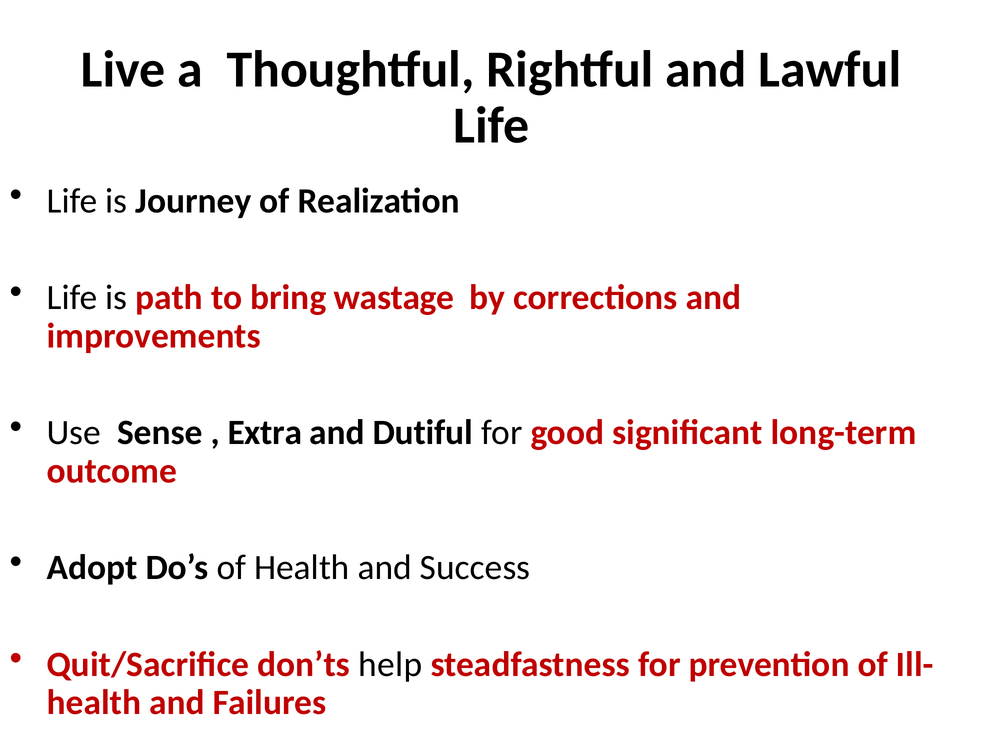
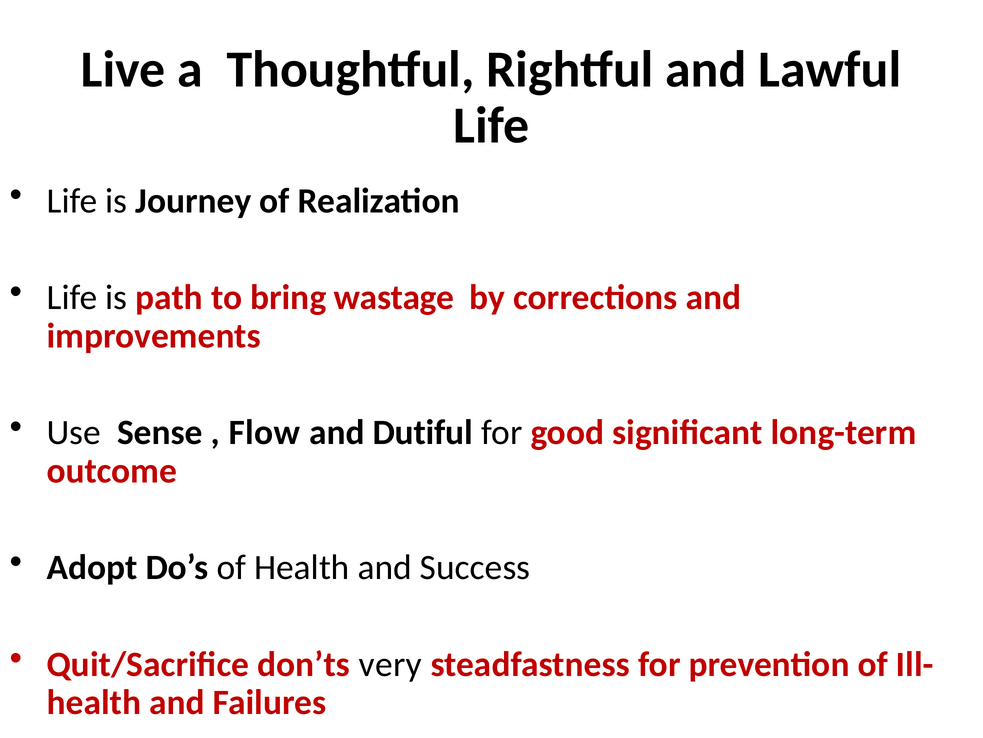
Extra: Extra -> Flow (264, 432)
help: help -> very (390, 664)
